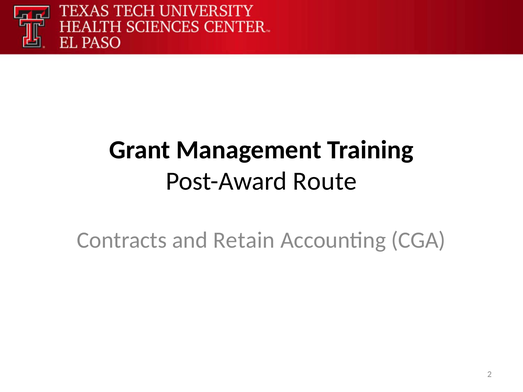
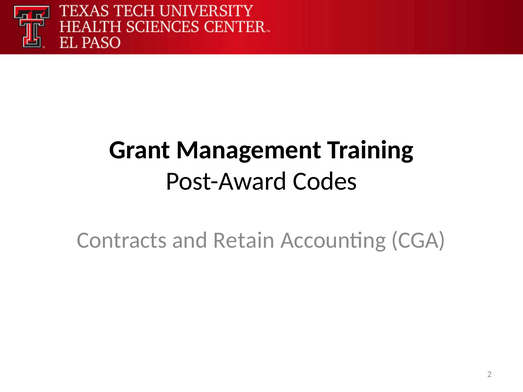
Route: Route -> Codes (325, 181)
